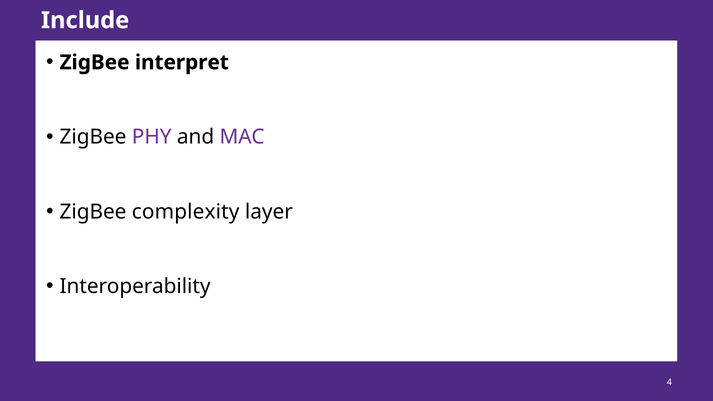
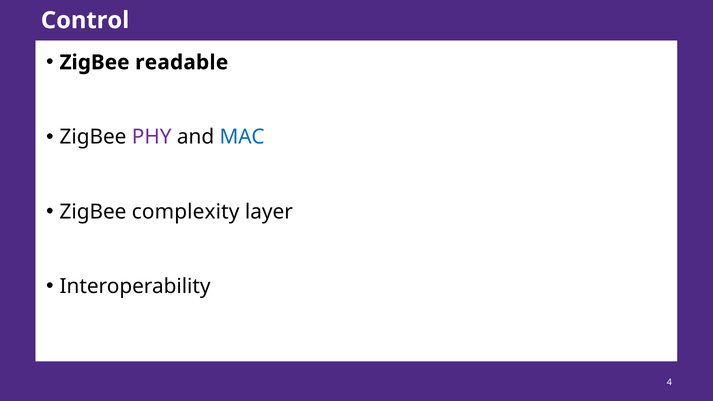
Include: Include -> Control (85, 20)
interpret: interpret -> readable (182, 62)
MAC colour: purple -> blue (242, 137)
